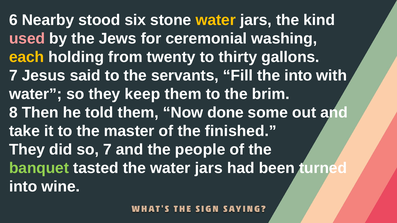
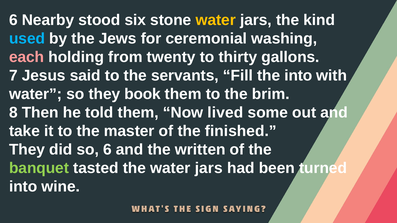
used colour: pink -> light blue (27, 39)
each colour: yellow -> pink (27, 57)
keep: keep -> book (143, 94)
done: done -> lived (225, 113)
so 7: 7 -> 6 (107, 150)
people: people -> written (200, 150)
